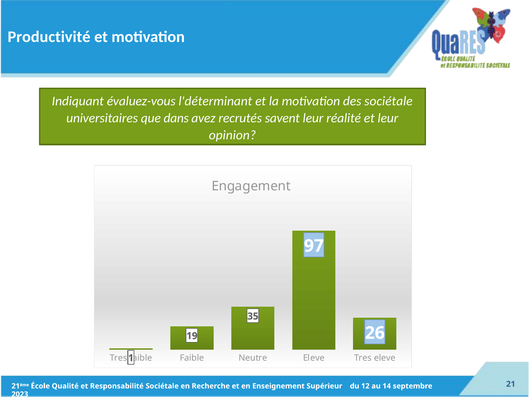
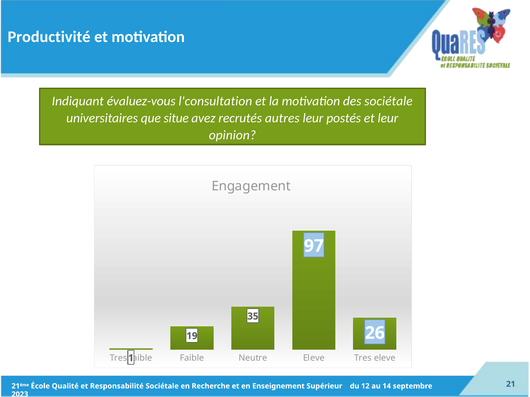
l'déterminant: l'déterminant -> l'consultation (215, 101)
dans: dans -> situe (176, 118)
savent: savent -> autres (282, 118)
réalité: réalité -> postés (344, 118)
